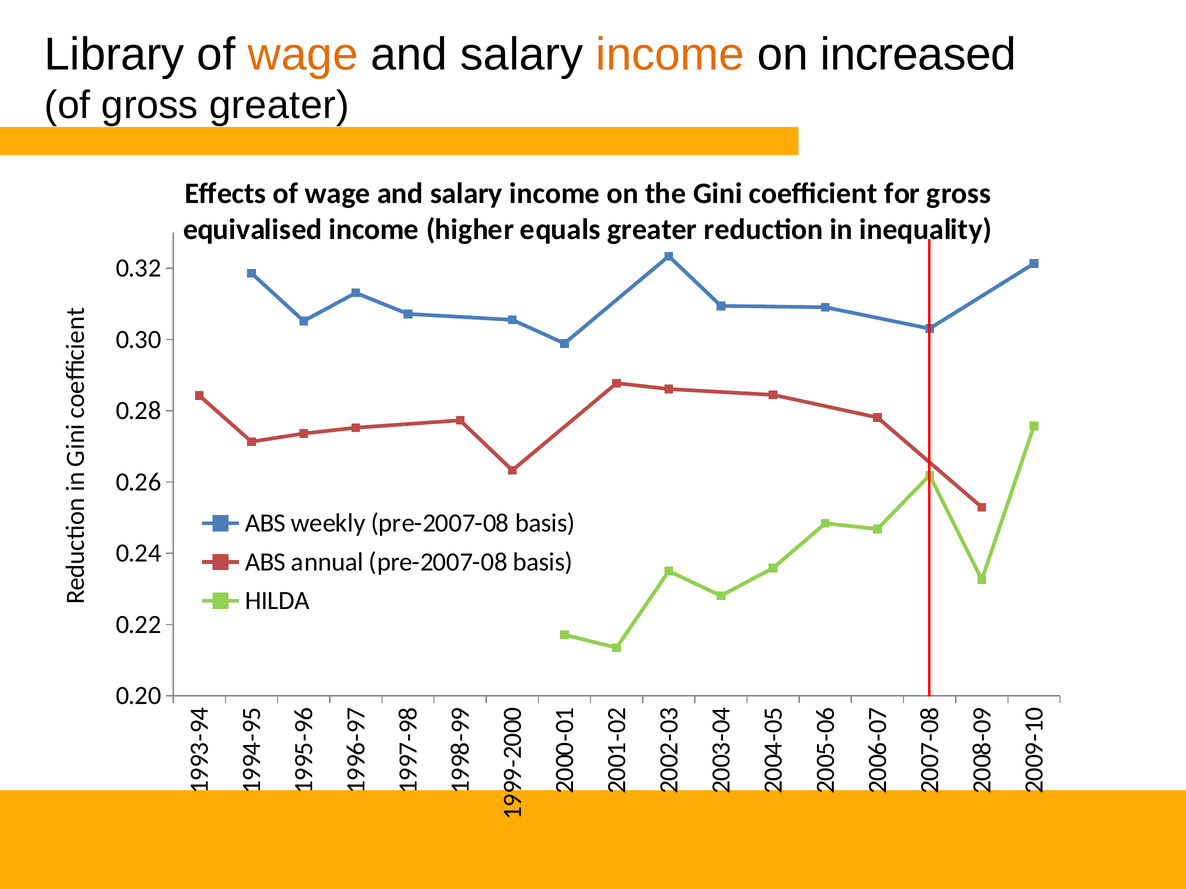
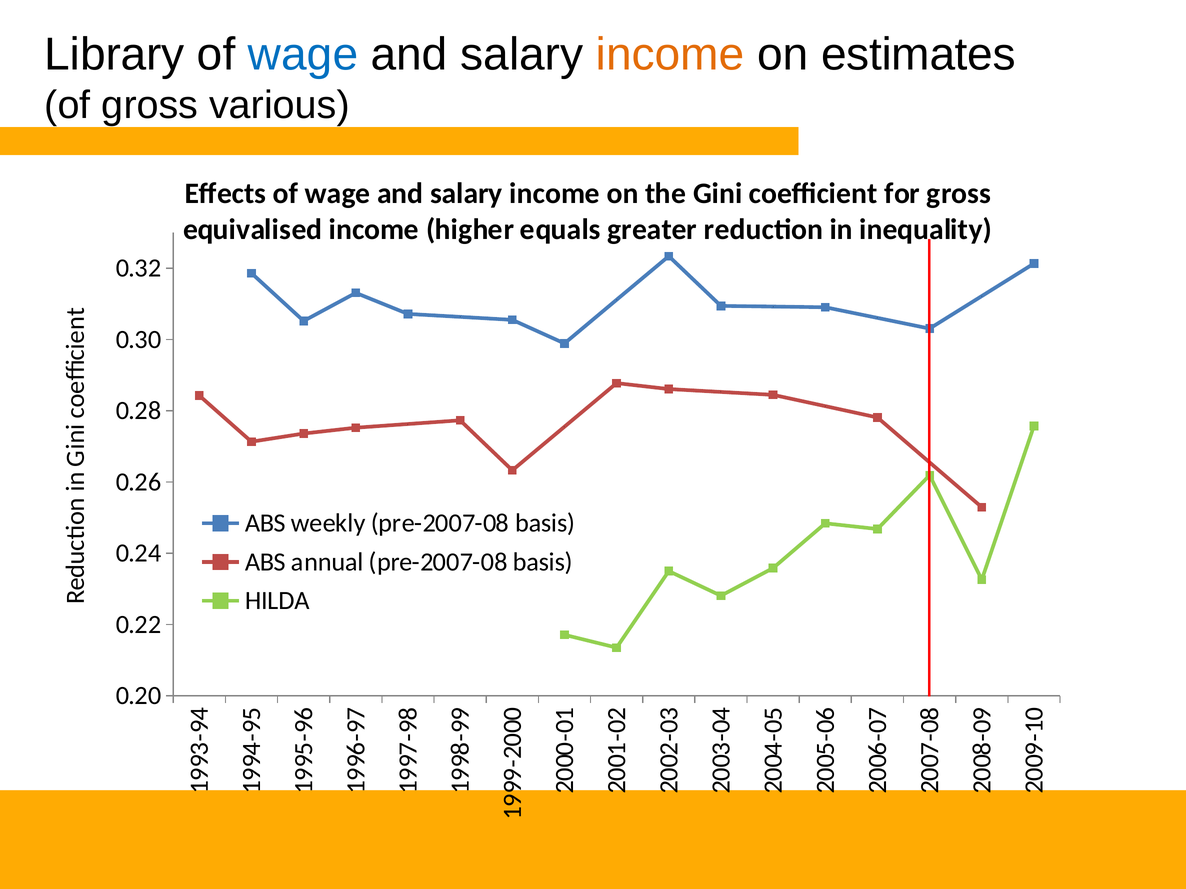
wage colour: orange -> blue (303, 54)
increased: increased -> estimates (918, 54)
gross greater: greater -> various (279, 105)
